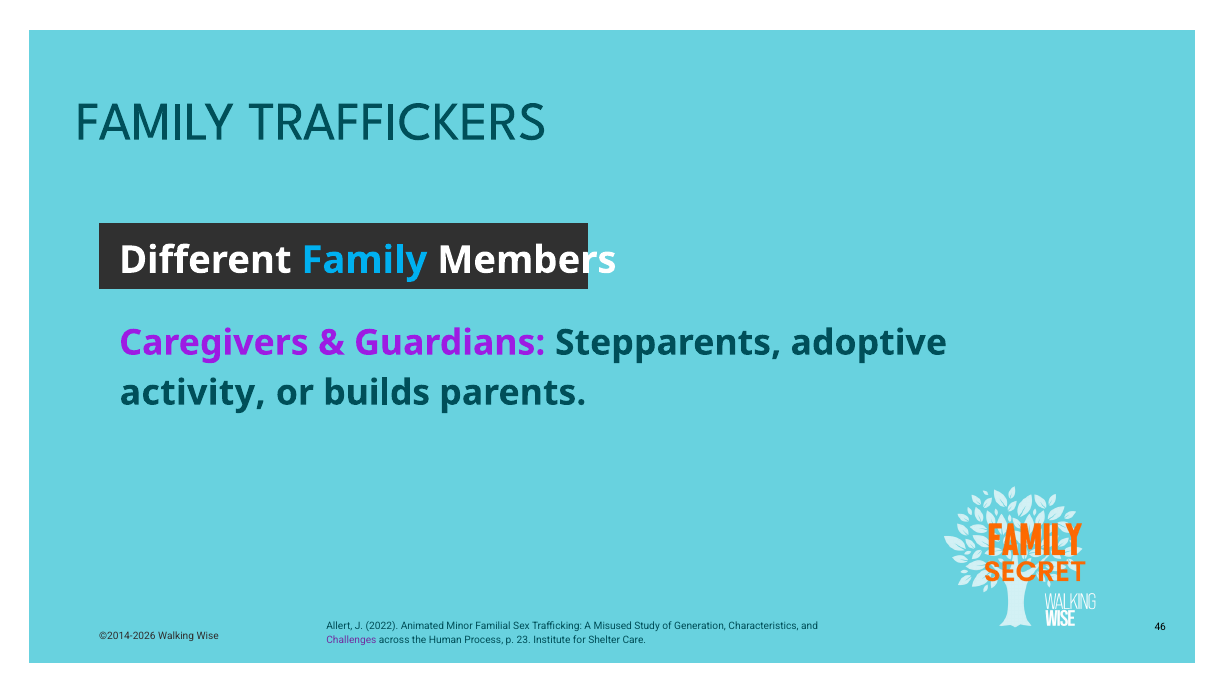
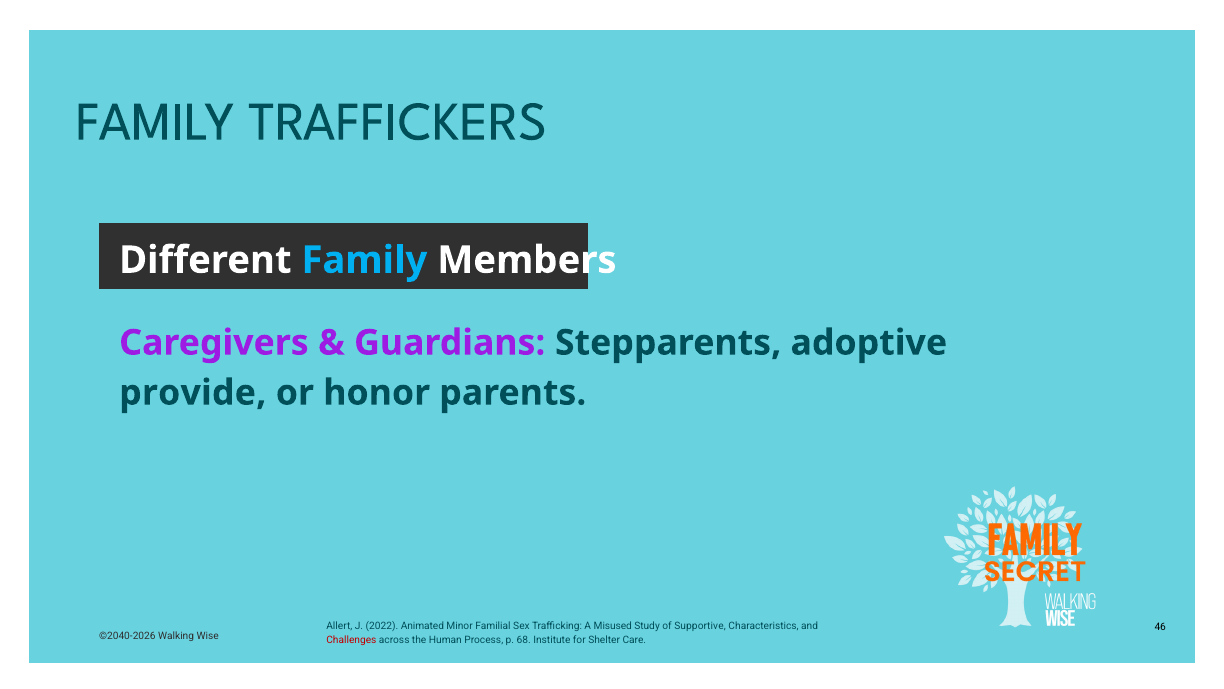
activity: activity -> provide (193, 393)
builds: builds -> honor (377, 393)
Generation: Generation -> Supportive (700, 626)
©2014-2026: ©2014-2026 -> ©2040-2026 (127, 636)
Challenges colour: purple -> red (351, 640)
23: 23 -> 68 (524, 640)
